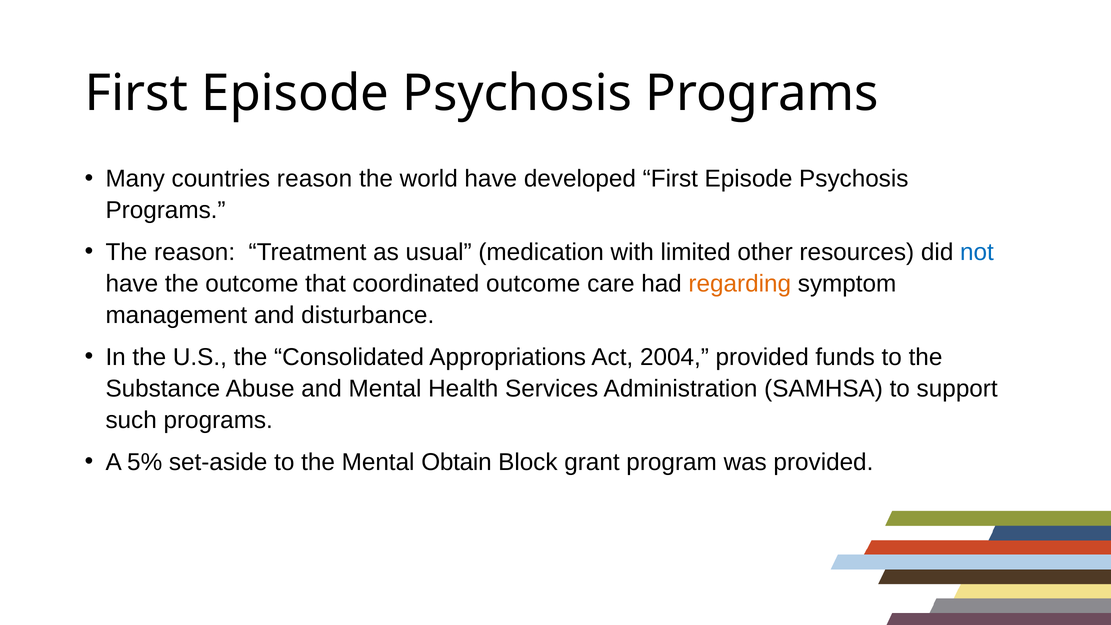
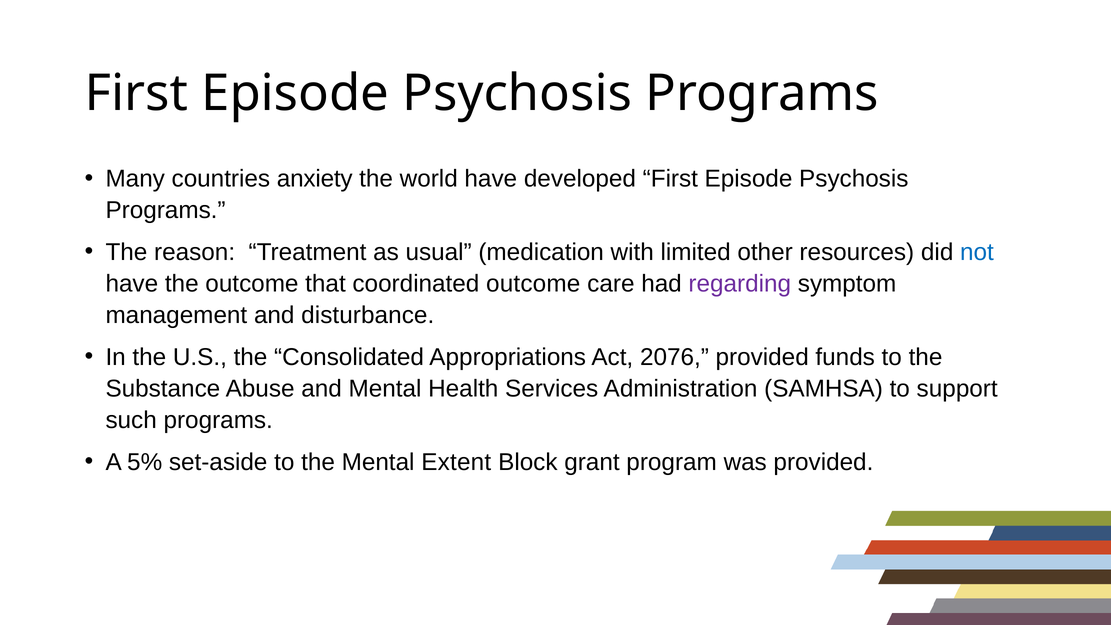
countries reason: reason -> anxiety (315, 179)
regarding colour: orange -> purple (740, 284)
2004: 2004 -> 2076 (674, 357)
Obtain: Obtain -> Extent (456, 462)
